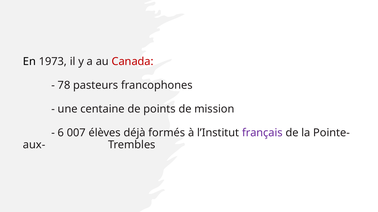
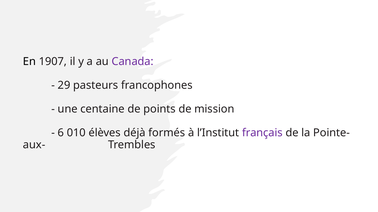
1973: 1973 -> 1907 (53, 62)
Canada colour: red -> purple (133, 62)
78: 78 -> 29 (64, 86)
007: 007 -> 010 (76, 133)
